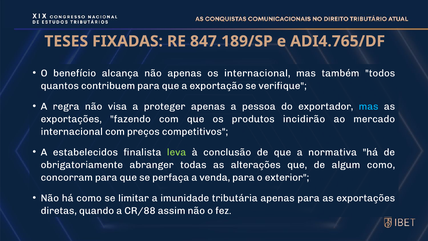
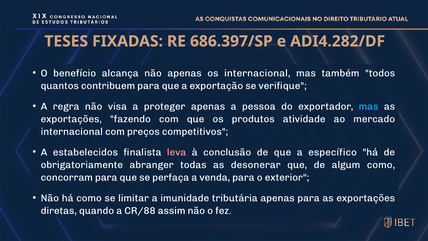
847.189/SP: 847.189/SP -> 686.397/SP (231, 41)
ADI4.765/DF: ADI4.765/DF -> ADI4.282/DF (338, 41)
incidirão: incidirão -> atividade (304, 119)
leva colour: light green -> pink (177, 152)
normativa: normativa -> específico (333, 152)
alterações: alterações -> desonerar (256, 165)
